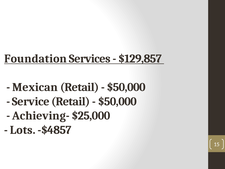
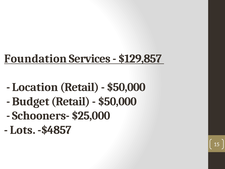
Mexican: Mexican -> Location (35, 87)
Service: Service -> Budget (31, 101)
Achieving-: Achieving- -> Schooners- (41, 116)
